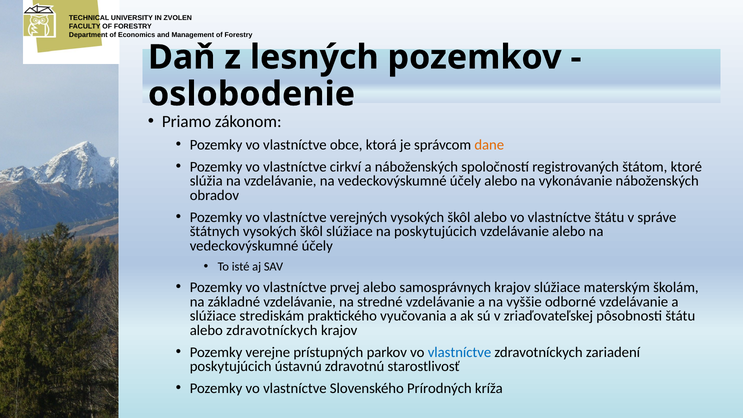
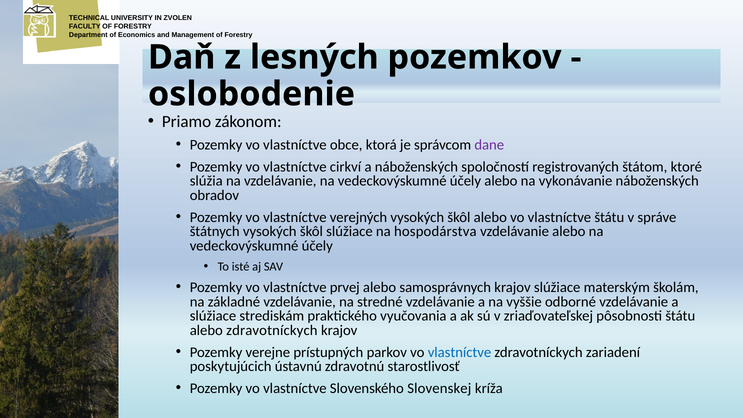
dane colour: orange -> purple (489, 145)
na poskytujúcich: poskytujúcich -> hospodárstva (435, 231)
Prírodných: Prírodných -> Slovenskej (439, 388)
